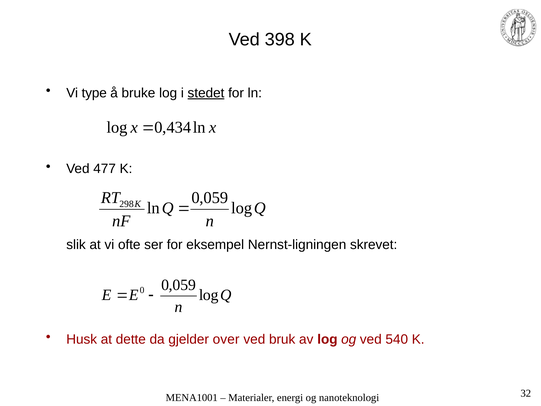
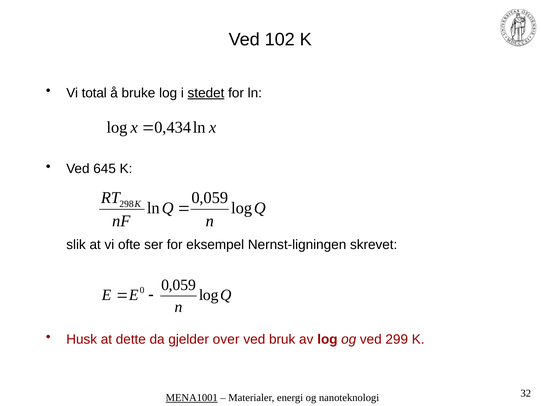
398: 398 -> 102 (280, 40)
type: type -> total (94, 93)
477: 477 -> 645 (105, 169)
540: 540 -> 299 (397, 339)
MENA1001 underline: none -> present (192, 397)
